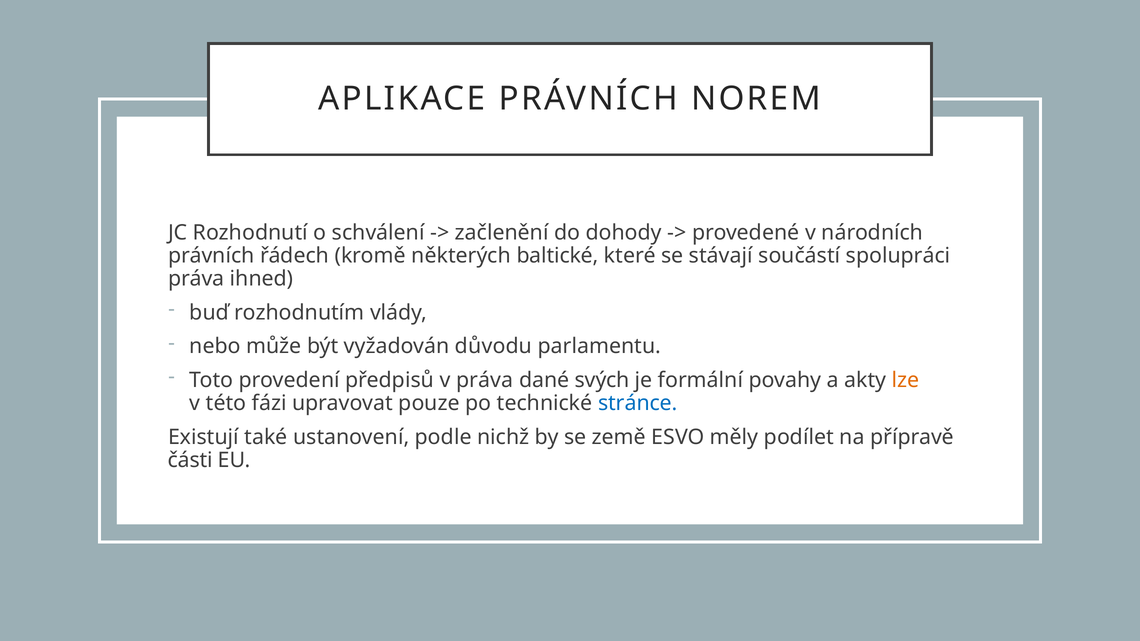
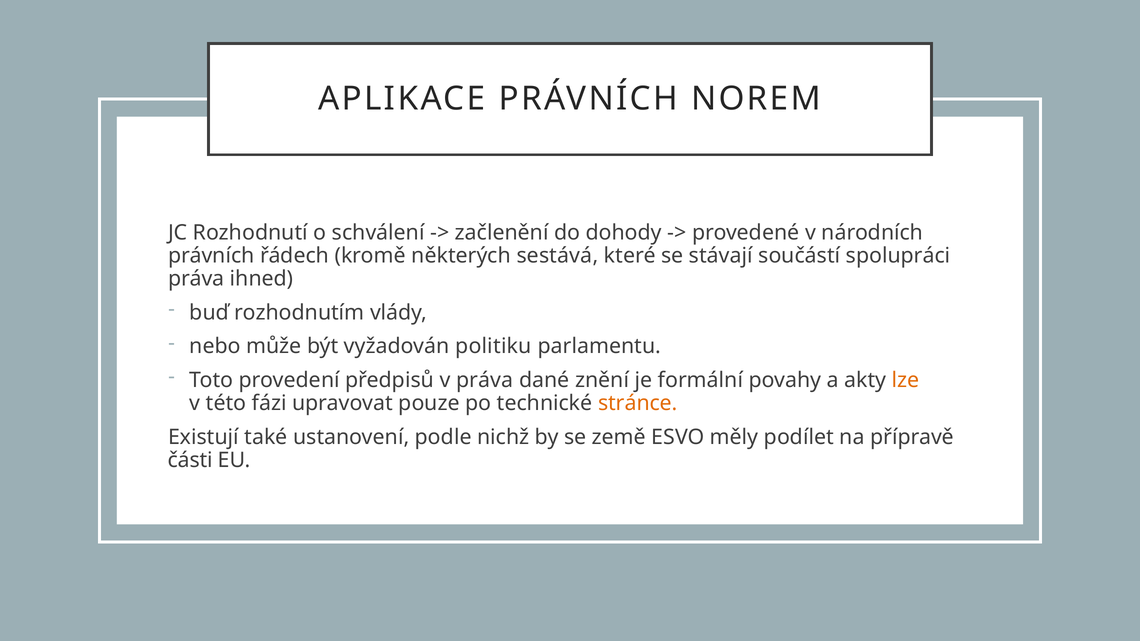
baltické: baltické -> sestává (557, 256)
důvodu: důvodu -> politiku (493, 347)
svých: svých -> znění (602, 380)
stránce colour: blue -> orange (638, 403)
